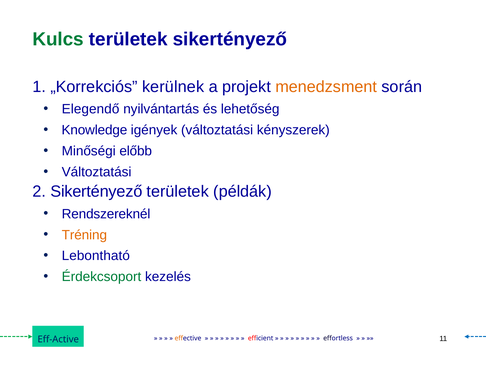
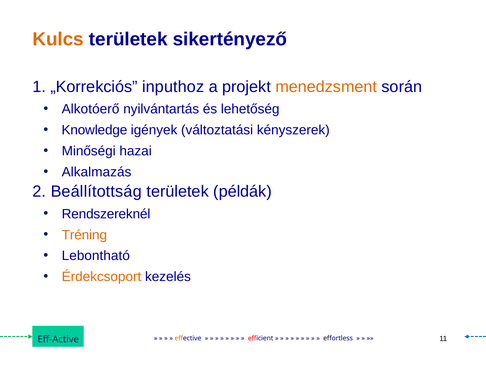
Kulcs colour: green -> orange (58, 39)
kerülnek: kerülnek -> inputhoz (173, 87)
Elegendő: Elegendő -> Alkotóerő (91, 109)
előbb: előbb -> hazai (136, 151)
Változtatási: Változtatási -> Alkalmazás (97, 172)
2 Sikertényező: Sikertényező -> Beállítottság (96, 191)
Érdekcsoport colour: green -> orange (101, 276)
